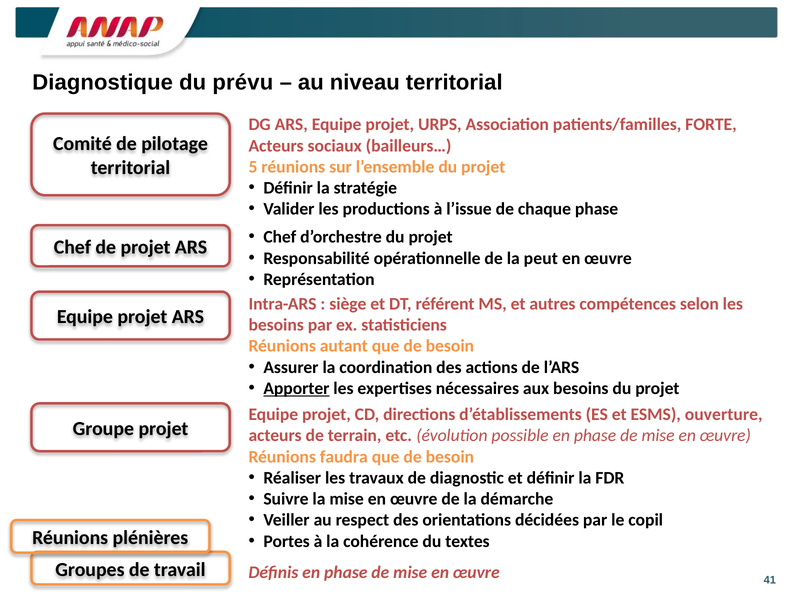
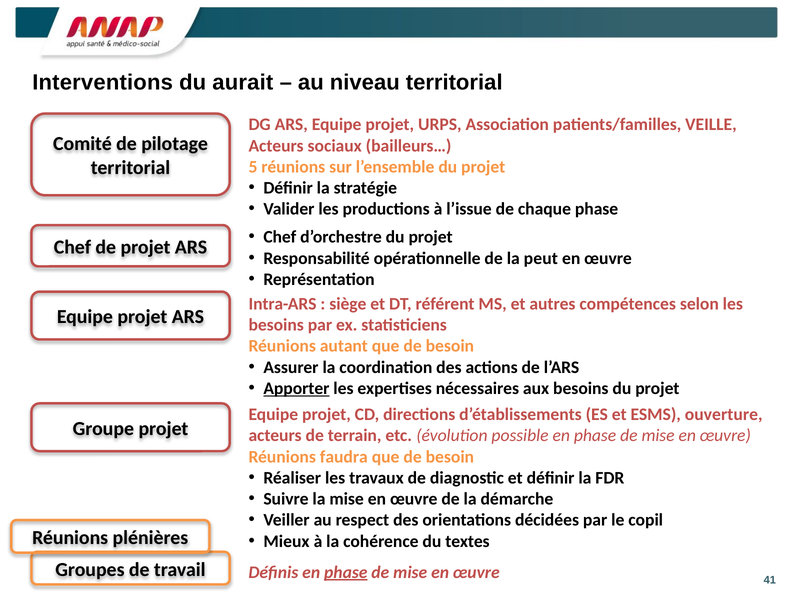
Diagnostique: Diagnostique -> Interventions (103, 82)
prévu: prévu -> aurait (243, 82)
FORTE: FORTE -> VEILLE (711, 125)
Portes: Portes -> Mieux (286, 541)
phase underline: none -> present (346, 572)
